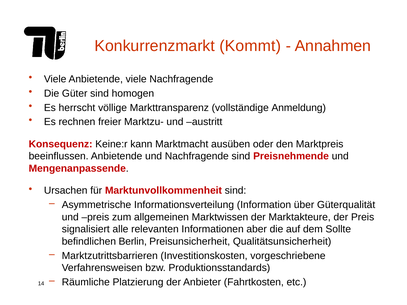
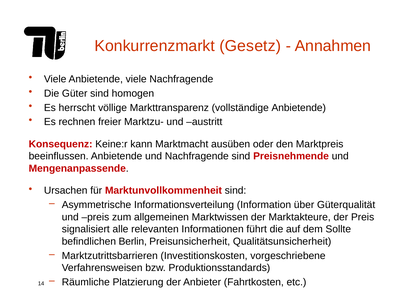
Kommt: Kommt -> Gesetz (250, 46)
vollständige Anmeldung: Anmeldung -> Anbietende (299, 108)
aber: aber -> führt (257, 229)
